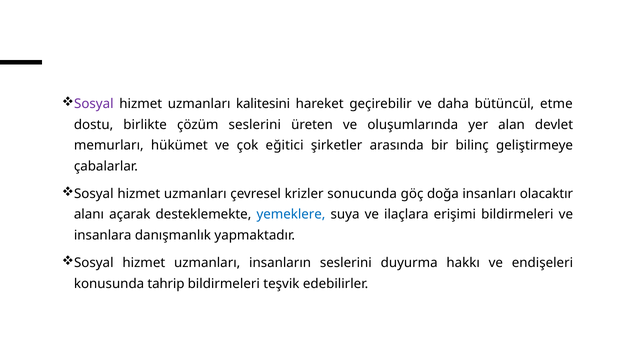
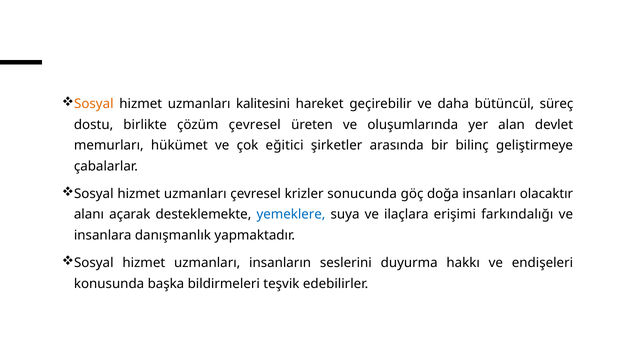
Sosyal colour: purple -> orange (94, 104)
etme: etme -> süreç (557, 104)
çözüm seslerini: seslerini -> çevresel (255, 125)
erişimi bildirmeleri: bildirmeleri -> farkındalığı (517, 215)
tahrip: tahrip -> başka (166, 284)
